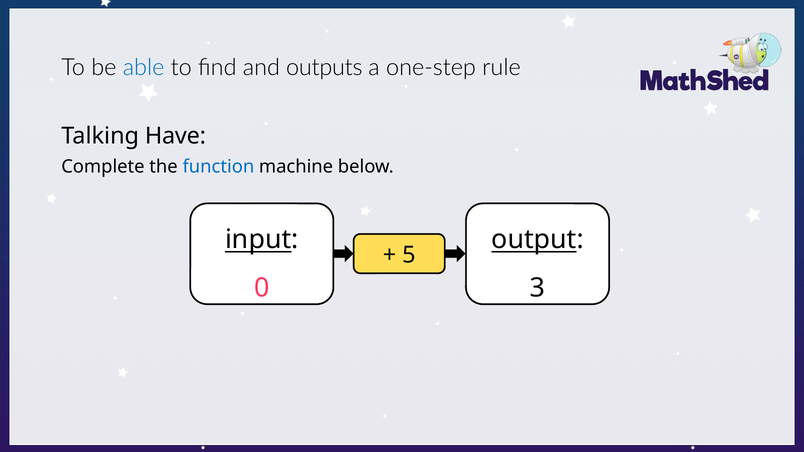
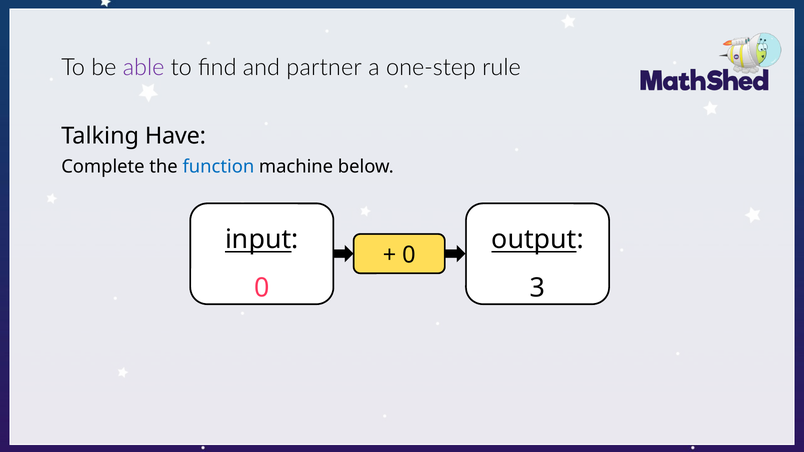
able colour: blue -> purple (144, 68)
outputs: outputs -> partner (324, 68)
5: 5 -> 0 (409, 255)
